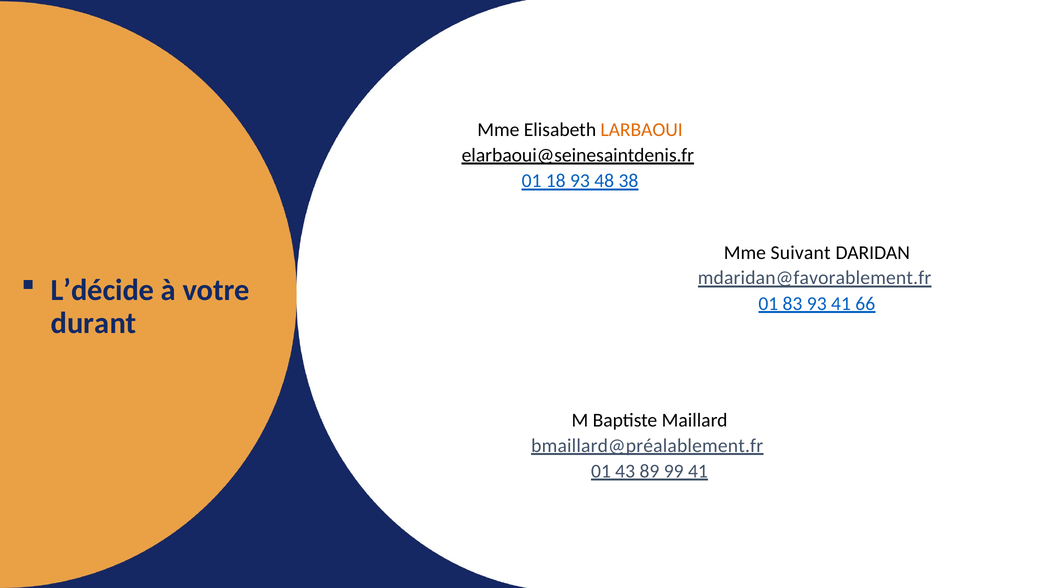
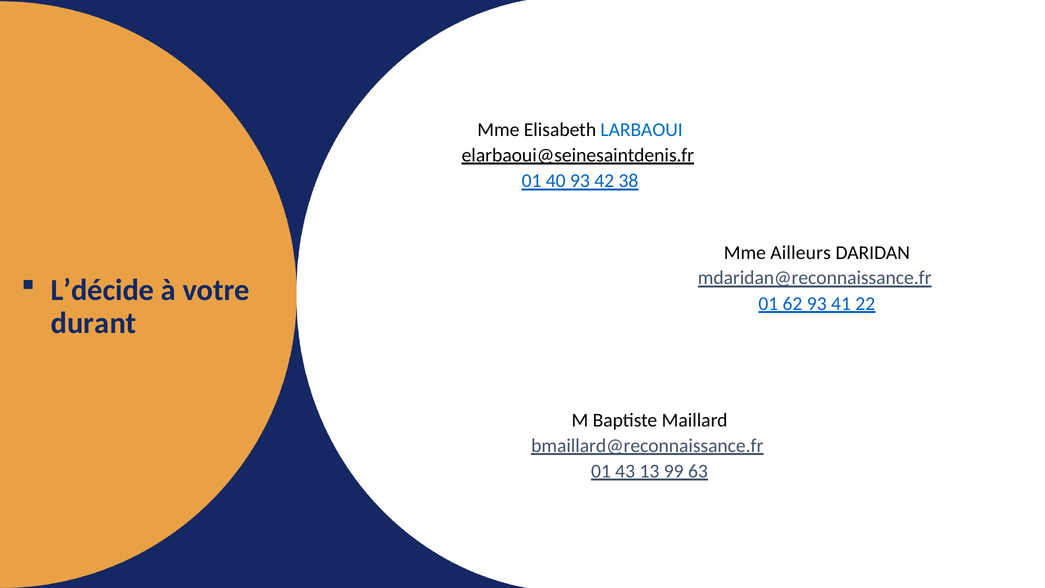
LARBAOUI colour: orange -> blue (642, 130)
18: 18 -> 40 (556, 181)
48: 48 -> 42 (604, 181)
Suivant: Suivant -> Ailleurs (801, 253)
mdaridan@favorablement.fr: mdaridan@favorablement.fr -> mdaridan@reconnaissance.fr (815, 278)
83: 83 -> 62 (792, 303)
66: 66 -> 22 (865, 303)
bmaillard@préalablement.fr: bmaillard@préalablement.fr -> bmaillard@reconnaissance.fr (647, 445)
89: 89 -> 13 (649, 471)
99 41: 41 -> 63 (698, 471)
